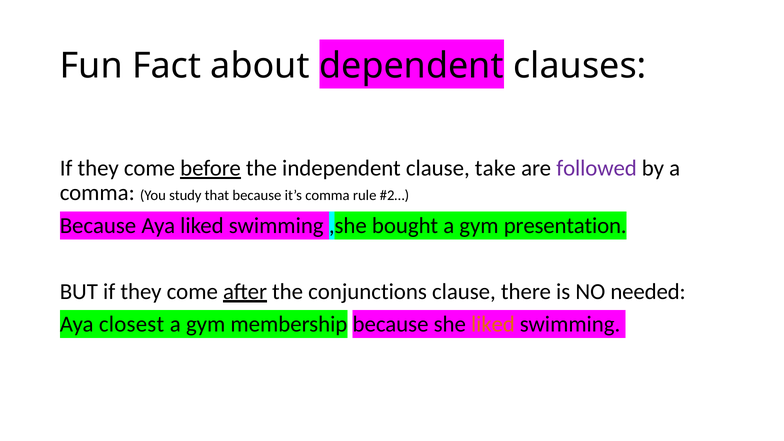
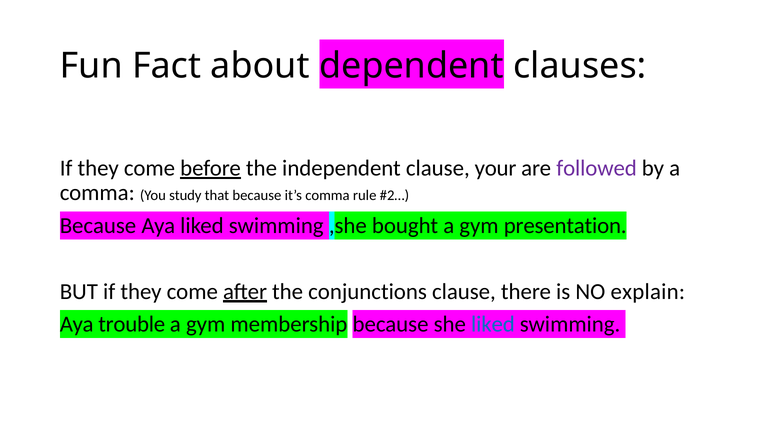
take: take -> your (496, 168)
needed: needed -> explain (648, 291)
closest: closest -> trouble (132, 324)
liked colour: orange -> blue (493, 324)
